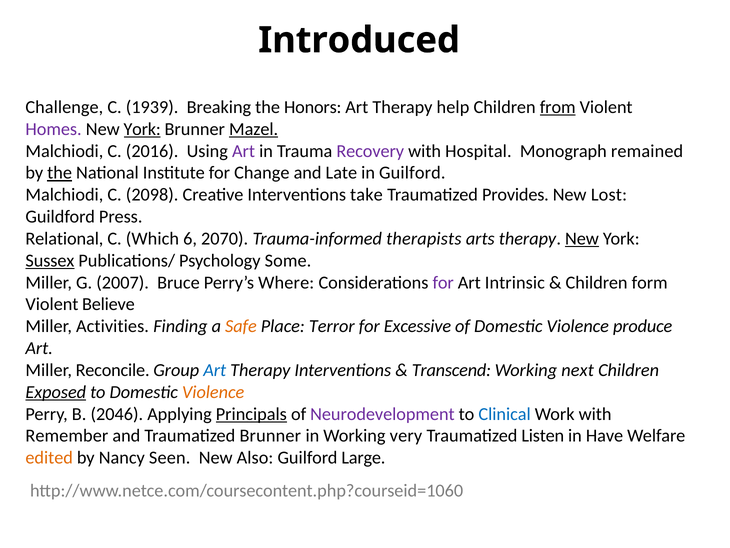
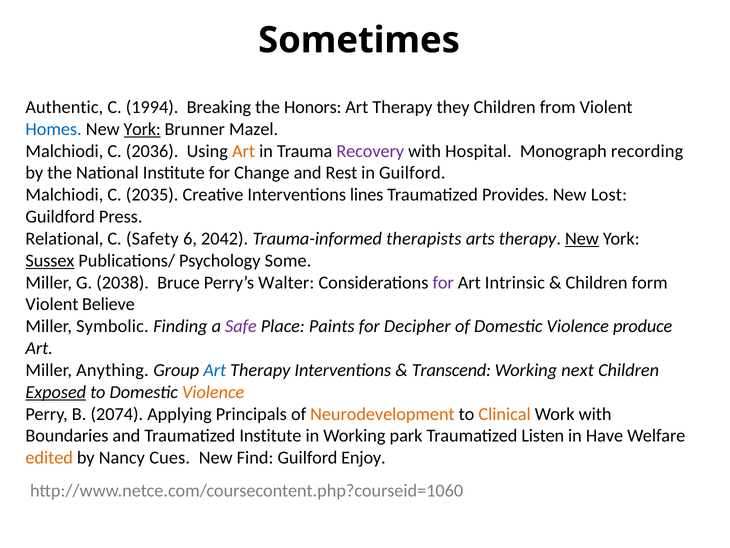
Introduced: Introduced -> Sometimes (359, 40)
Challenge: Challenge -> Authentic (64, 107)
1939: 1939 -> 1994 (152, 107)
help: help -> they (453, 107)
from underline: present -> none (558, 107)
Homes colour: purple -> blue (54, 129)
Mazel underline: present -> none (254, 129)
2016: 2016 -> 2036 (152, 151)
Art colour: purple -> orange (244, 151)
remained: remained -> recording (647, 151)
the underline: present -> none (60, 173)
Late: Late -> Rest (341, 173)
2098: 2098 -> 2035 (152, 195)
take: take -> lines (367, 195)
Which: Which -> Safety (152, 238)
2070: 2070 -> 2042 (225, 238)
2007: 2007 -> 2038 (123, 282)
Where: Where -> Walter (286, 282)
Activities: Activities -> Symbolic (112, 326)
Safe colour: orange -> purple (241, 326)
Terror: Terror -> Paints (332, 326)
Excessive: Excessive -> Decipher (417, 326)
Reconcile: Reconcile -> Anything (112, 370)
2046: 2046 -> 2074 (117, 414)
Principals underline: present -> none (251, 414)
Neurodevelopment colour: purple -> orange (382, 414)
Clinical colour: blue -> orange (505, 414)
Remember: Remember -> Boundaries (67, 436)
Traumatized Brunner: Brunner -> Institute (270, 436)
very: very -> park (406, 436)
Seen: Seen -> Cues (170, 457)
Also: Also -> Find (255, 457)
Large: Large -> Enjoy (363, 457)
